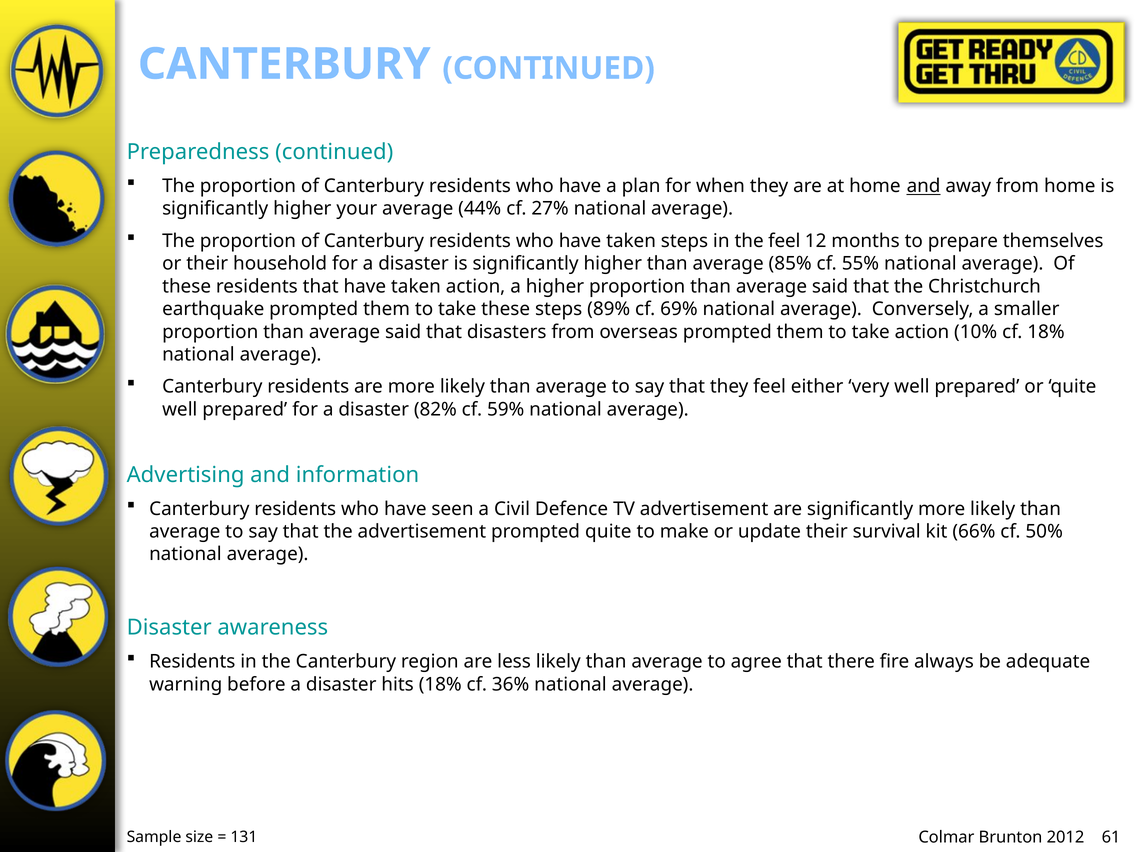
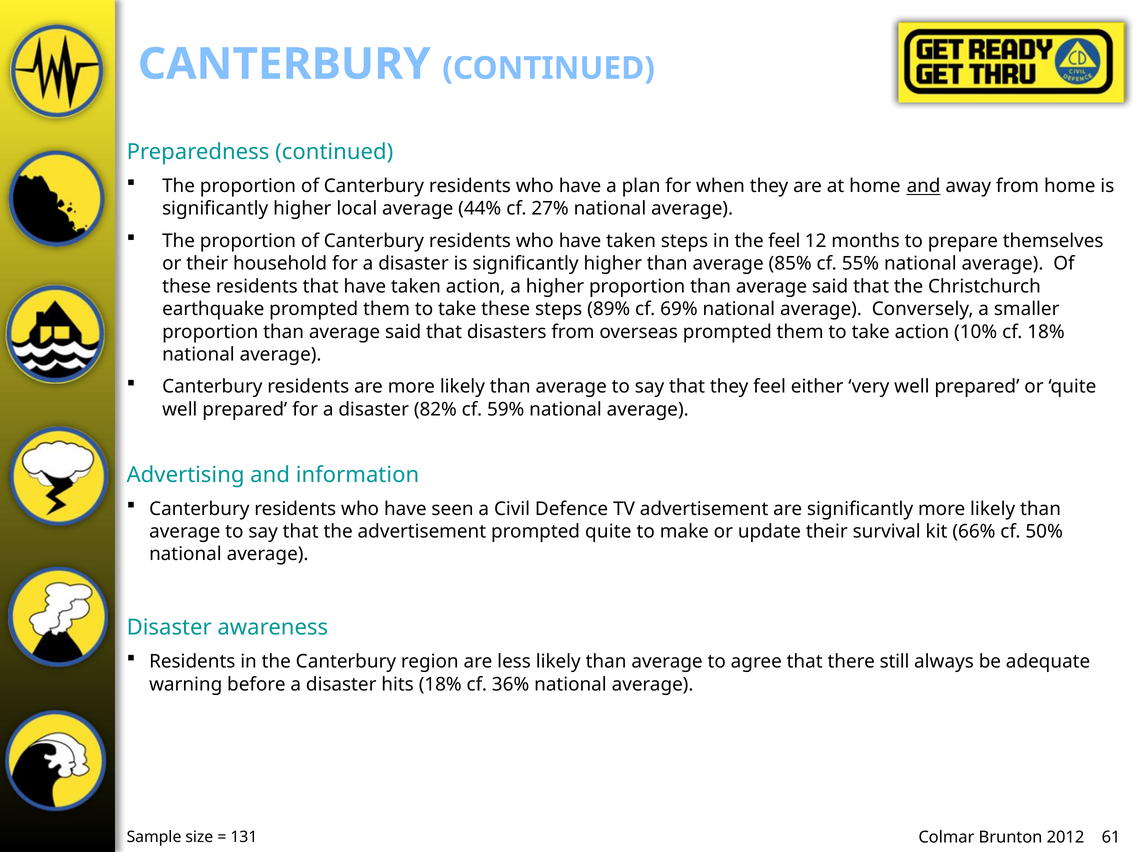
your: your -> local (357, 209)
fire: fire -> still (895, 662)
